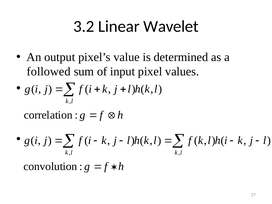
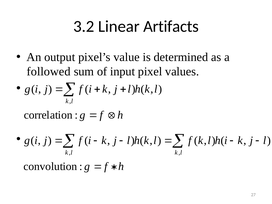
Wavelet: Wavelet -> Artifacts (171, 26)
